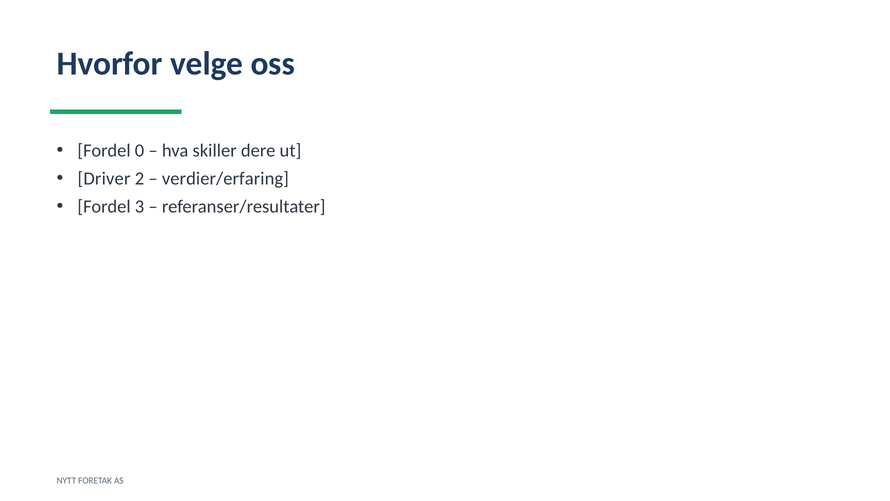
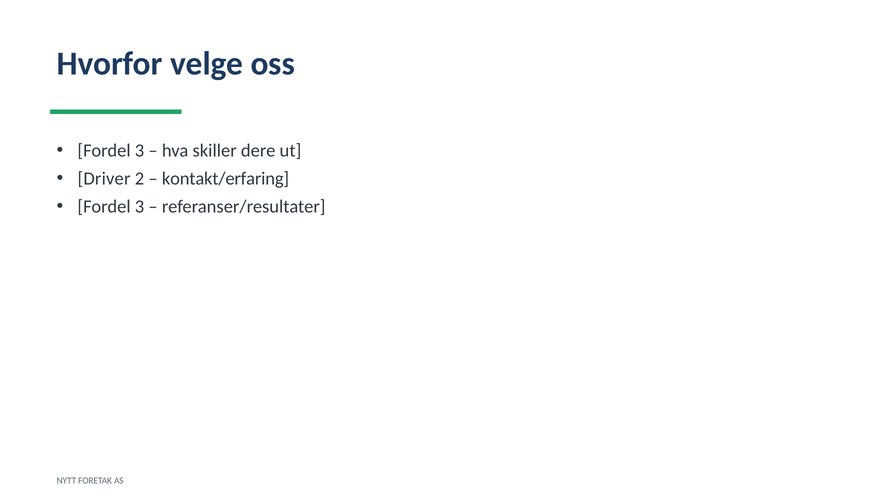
0: 0 -> 3 (140, 151)
verdier/erfaring: verdier/erfaring -> kontakt/erfaring (226, 179)
